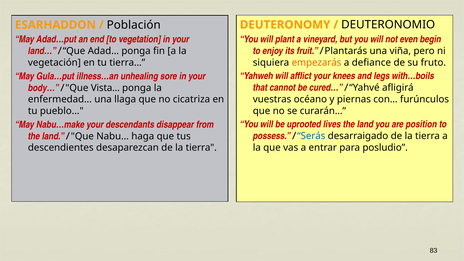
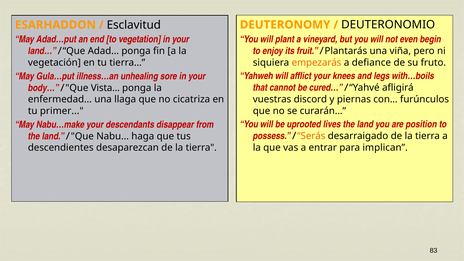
Población: Población -> Esclavitud (134, 25)
océano: océano -> discord (310, 99)
pueblo: pueblo -> primer (62, 111)
Serás colour: blue -> orange (311, 136)
posludio: posludio -> implican (385, 148)
